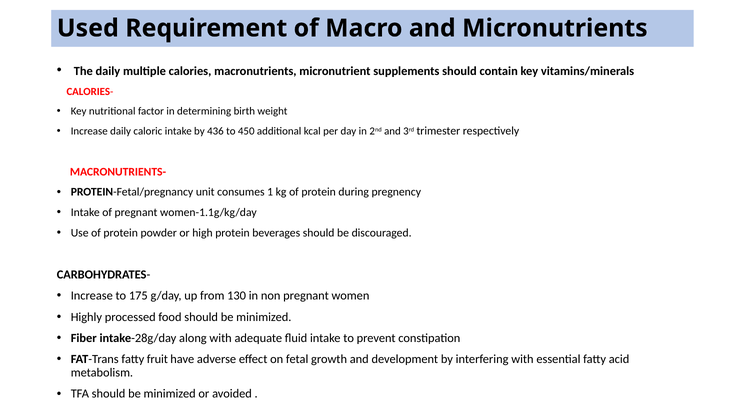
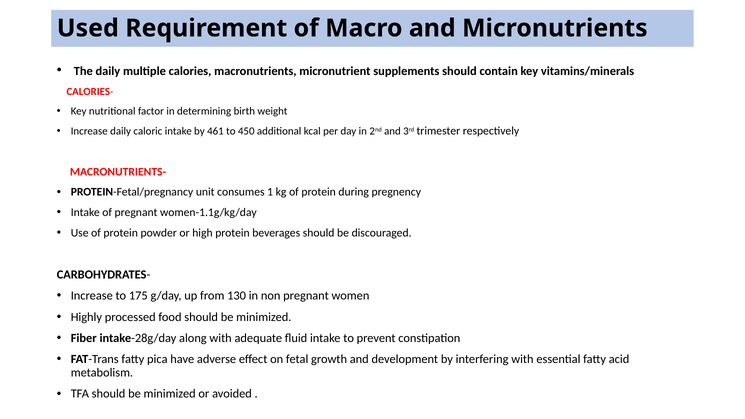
436: 436 -> 461 (215, 131)
fruit: fruit -> pica (157, 359)
